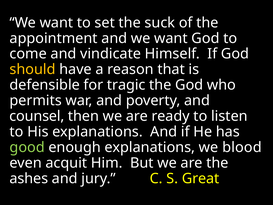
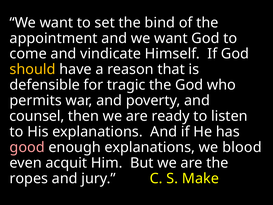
suck: suck -> bind (160, 23)
good colour: light green -> pink (27, 147)
ashes: ashes -> ropes (29, 178)
Great: Great -> Make (200, 178)
